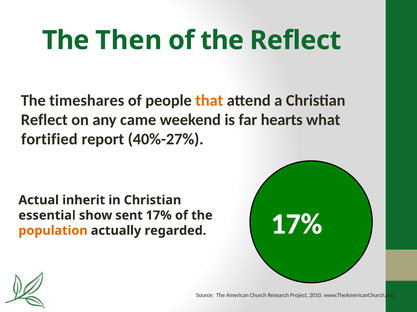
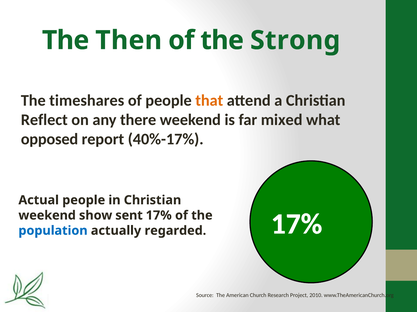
the Reflect: Reflect -> Strong (295, 40)
came: came -> there (138, 120)
hearts: hearts -> mixed (282, 120)
fortified: fortified -> opposed (50, 140)
40%-27%: 40%-27% -> 40%-17% (166, 140)
Actual inherit: inherit -> people (84, 201)
essential: essential -> weekend (47, 216)
population colour: orange -> blue (53, 231)
